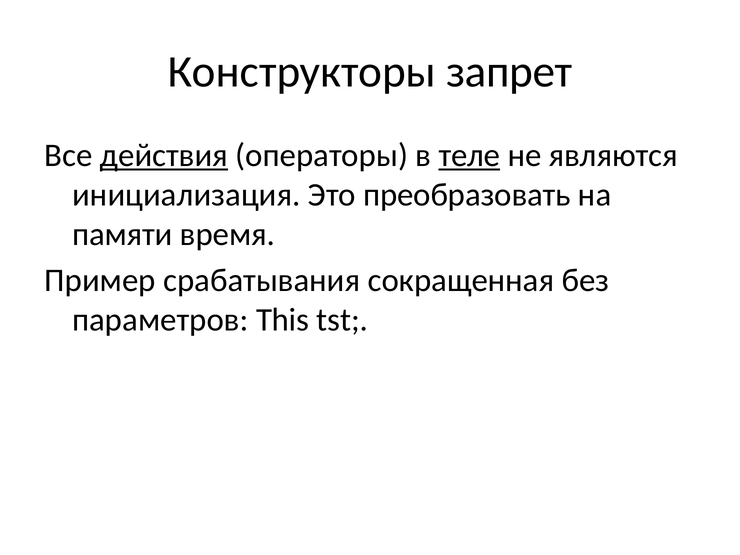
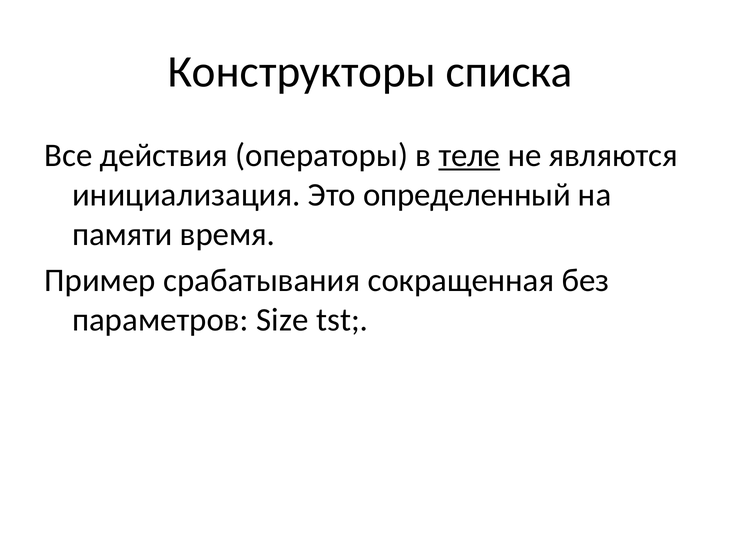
запрет: запрет -> списка (509, 72)
действия underline: present -> none (164, 155)
преобразовать: преобразовать -> определенный (467, 195)
This: This -> Size (282, 320)
